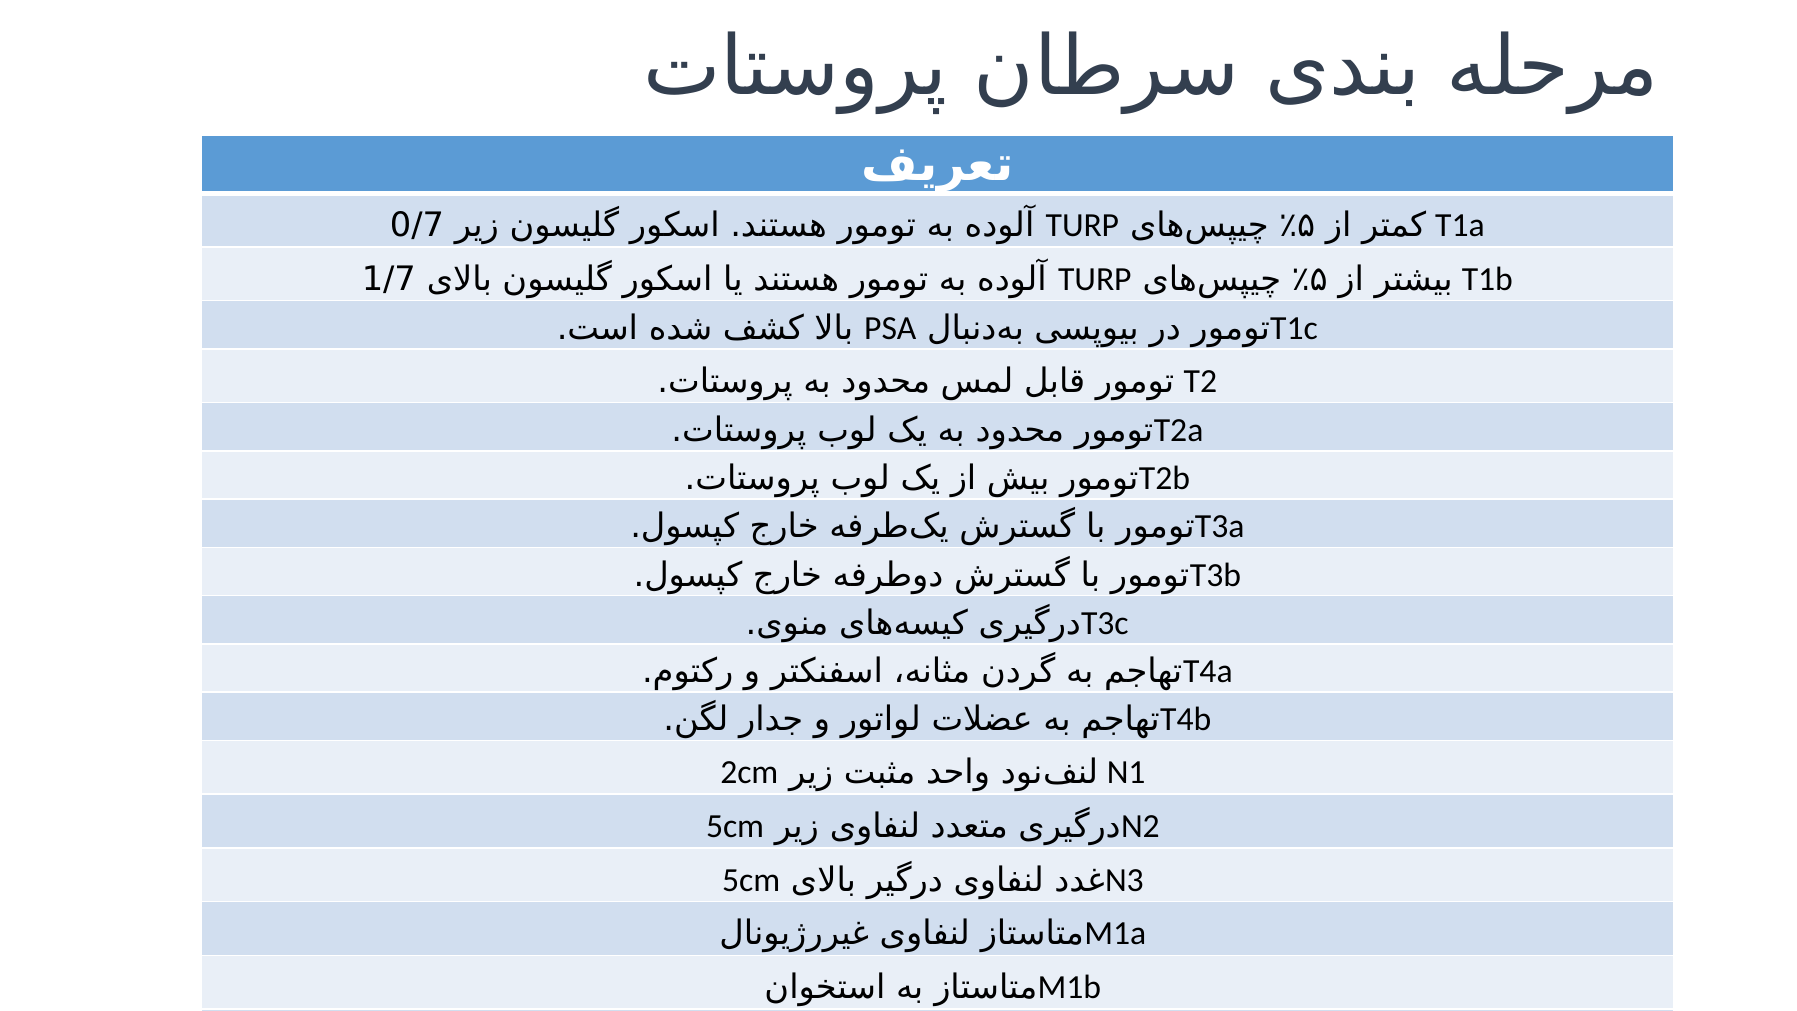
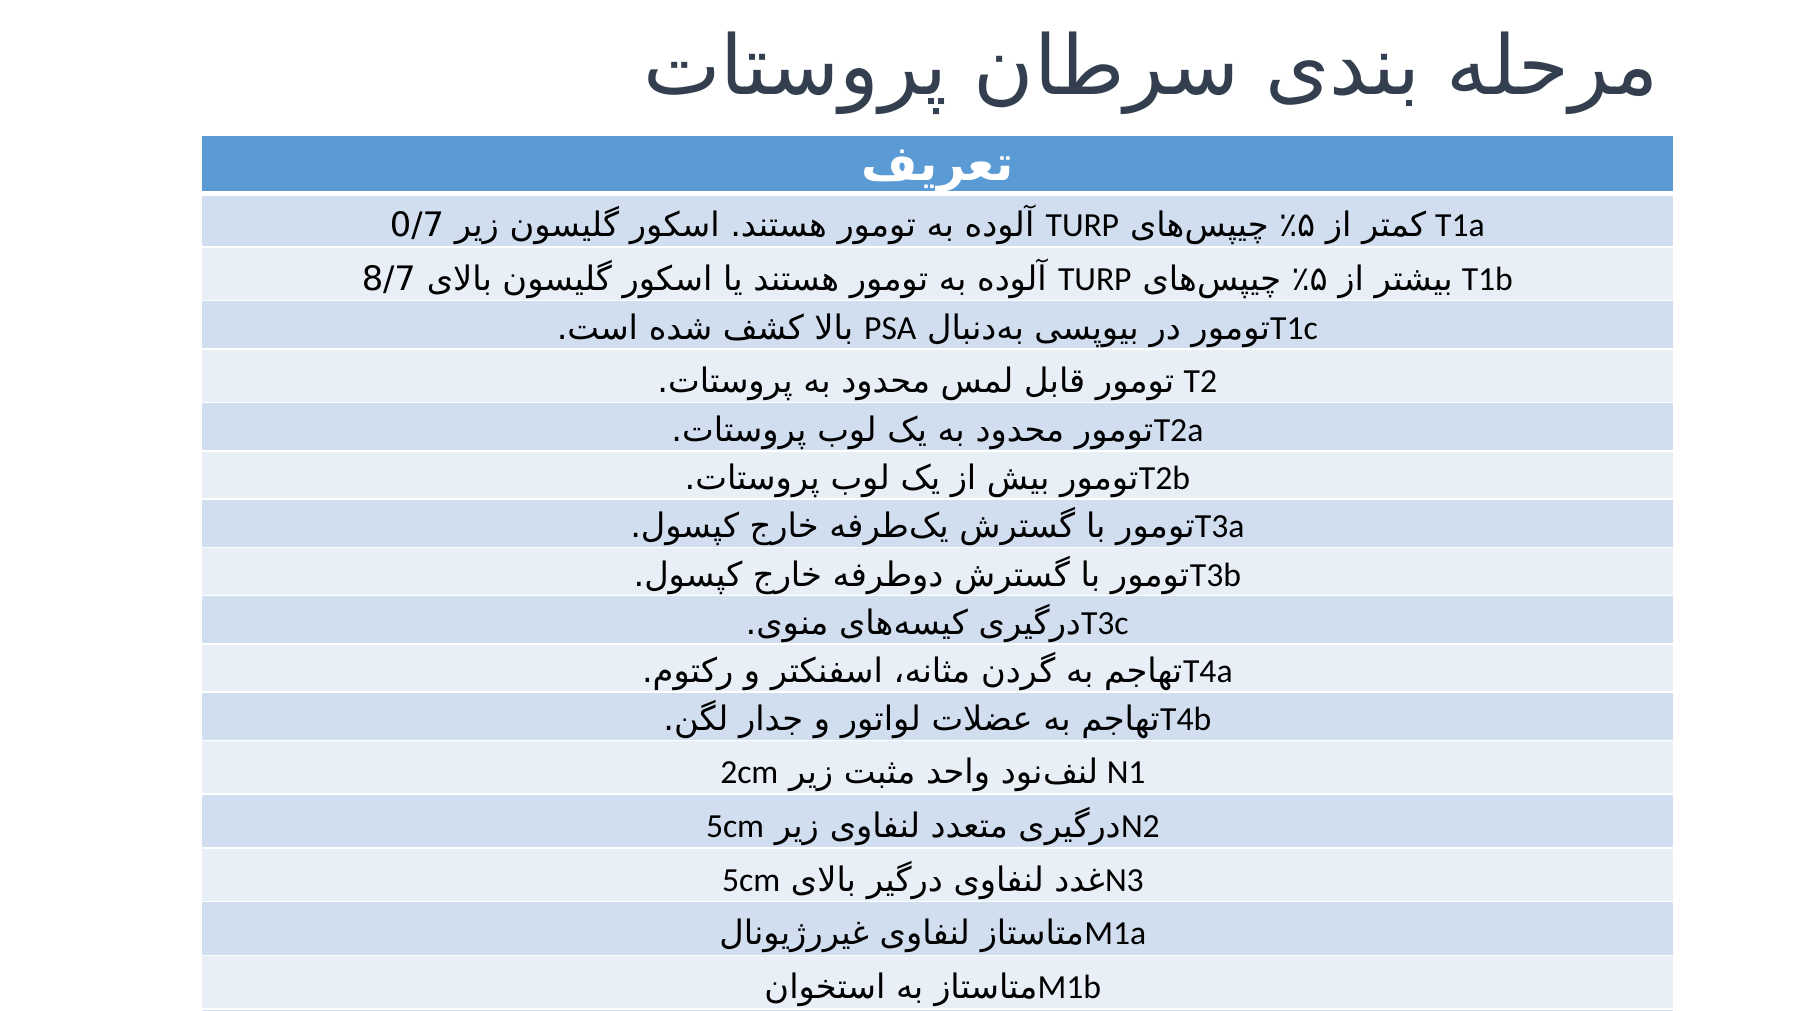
1/7: 1/7 -> 8/7 (389, 279)
